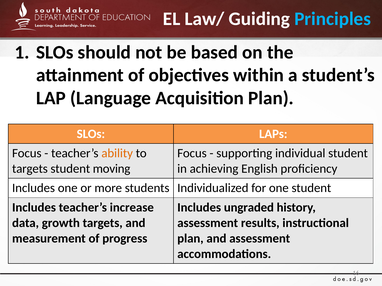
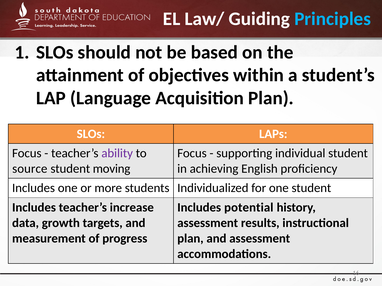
ability colour: orange -> purple (117, 153)
targets: targets -> source (30, 169)
ungraded: ungraded -> potential (249, 208)
